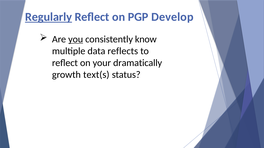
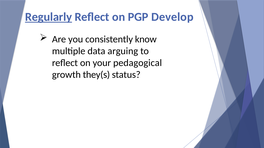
you underline: present -> none (76, 39)
reflects: reflects -> arguing (123, 51)
dramatically: dramatically -> pedagogical (138, 63)
text(s: text(s -> they(s (96, 75)
